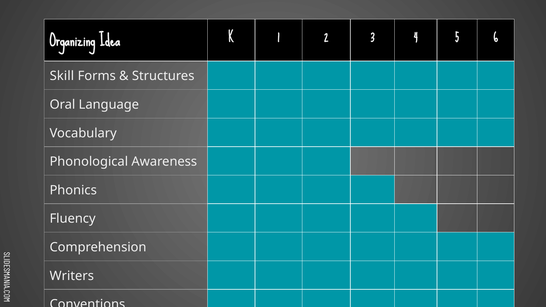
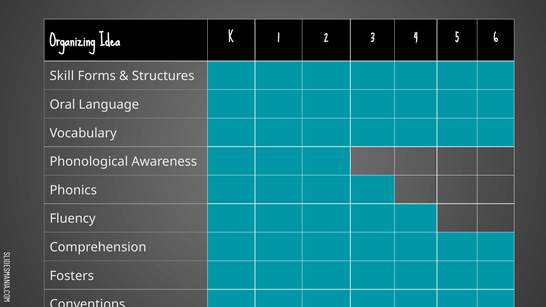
Writers: Writers -> Fosters (72, 276)
